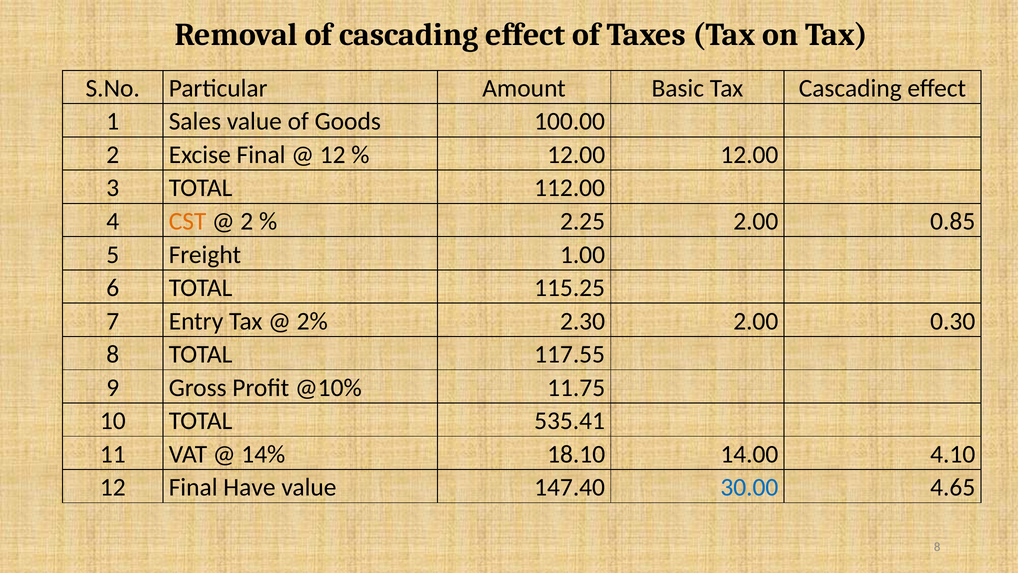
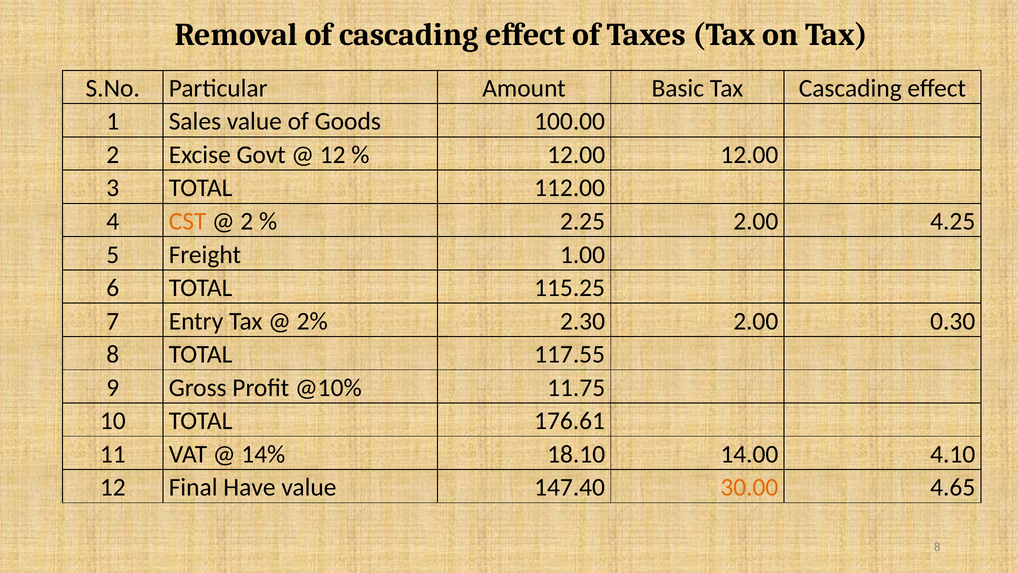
Excise Final: Final -> Govt (261, 155)
0.85: 0.85 -> 4.25 (953, 221)
535.41: 535.41 -> 176.61 (570, 421)
30.00 colour: blue -> orange (749, 487)
